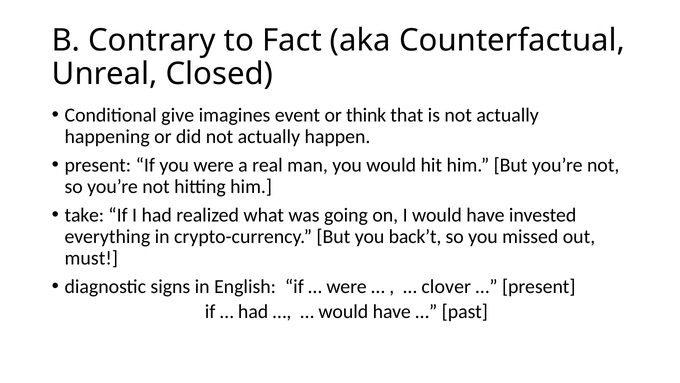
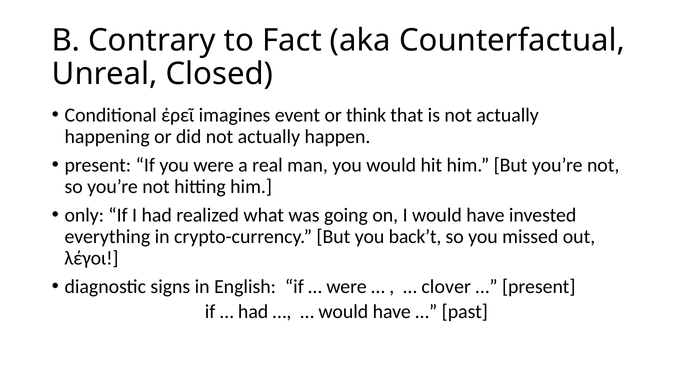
give: give -> ἐρεῖ (178, 115)
take: take -> only (84, 215)
must: must -> λέγοι (91, 258)
